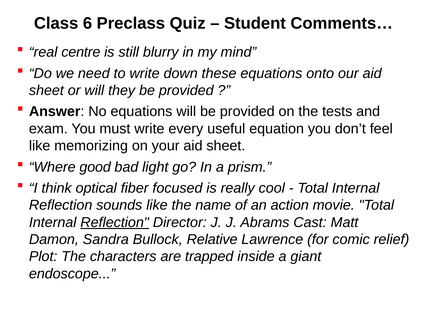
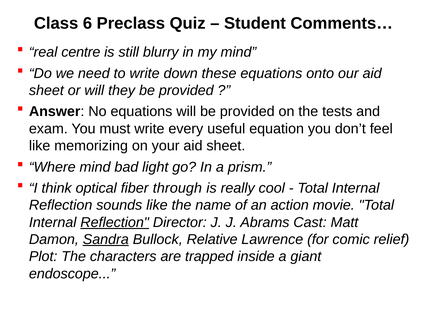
Where good: good -> mind (95, 167)
focused: focused -> through (177, 188)
Sandra underline: none -> present (106, 239)
